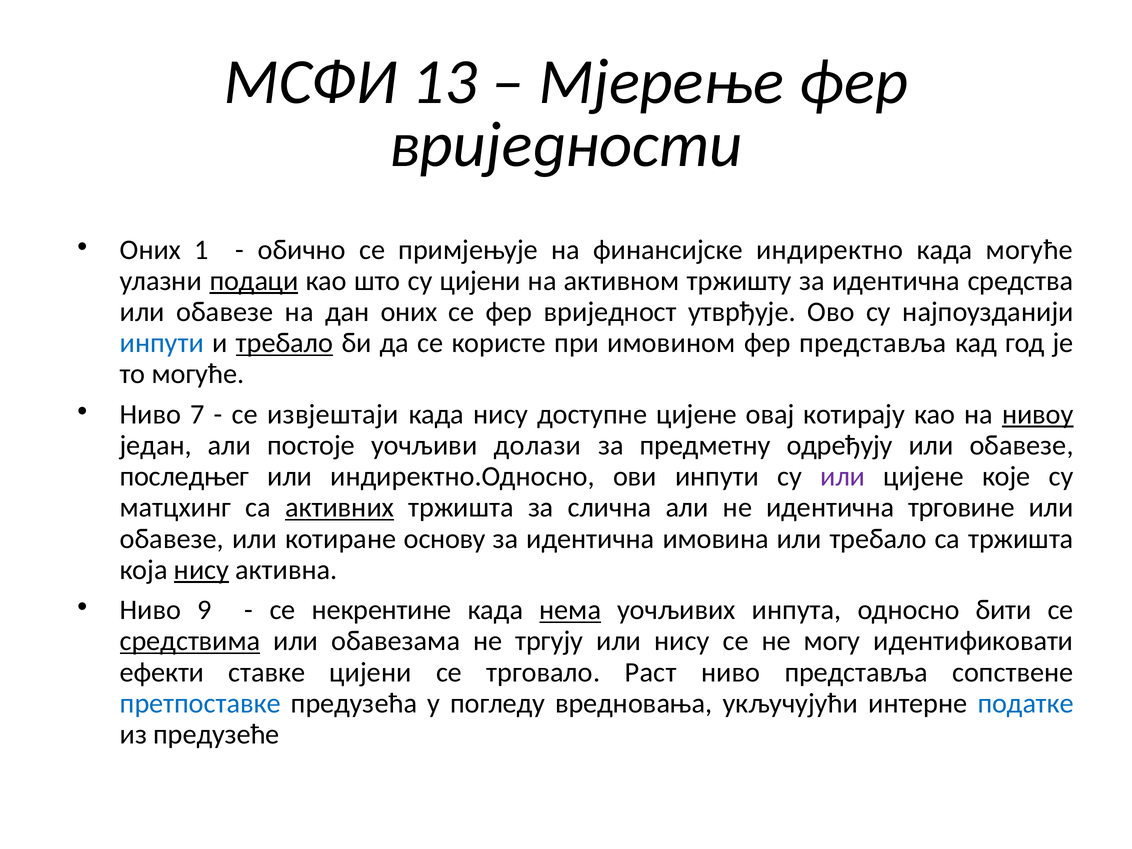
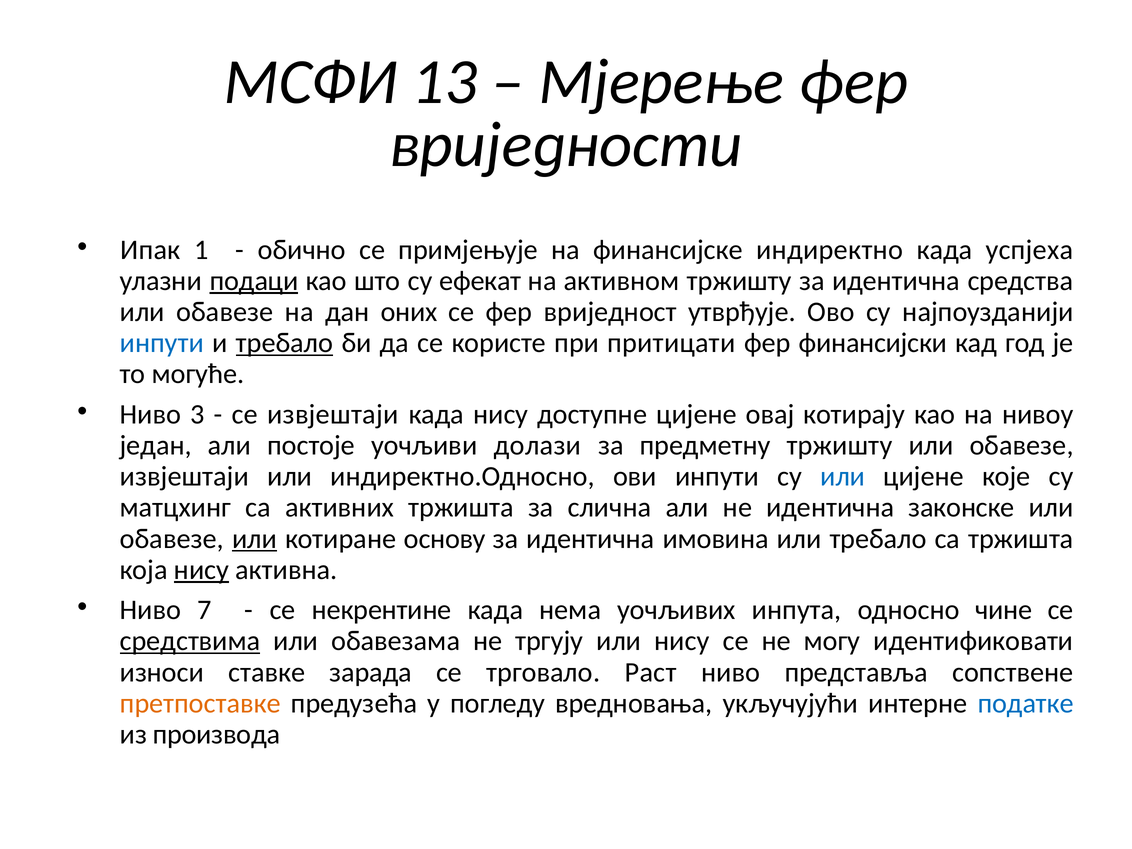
Оних: Оних -> Ипак (150, 250)
када могуће: могуће -> успјеха (1029, 250)
су цијени: цијени -> ефекат (480, 281)
имовином: имовином -> притицати (671, 343)
фер представља: представља -> финансијски (873, 343)
7: 7 -> 3 (197, 414)
нивоу underline: present -> none (1038, 414)
предметну одређују: одређују -> тржишту (839, 445)
последњег: последњег -> извјештаји (184, 476)
или colour: purple -> blue (843, 476)
активних underline: present -> none (340, 508)
трговине: трговине -> законске (961, 508)
или underline: none -> present (255, 539)
9: 9 -> 7 (205, 610)
нема underline: present -> none (570, 610)
бити: бити -> чине (1004, 610)
ефекти: ефекти -> износи (162, 672)
ставке цијени: цијени -> зарада (371, 672)
претпоставке colour: blue -> orange (200, 703)
предузеће: предузеће -> производа (216, 734)
